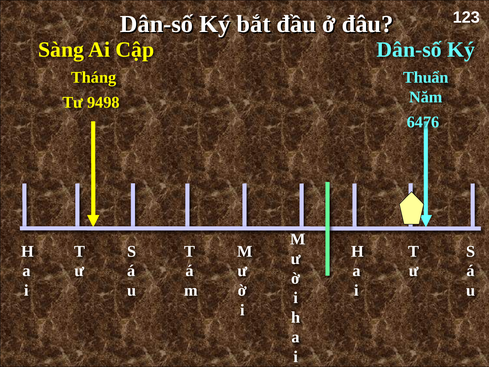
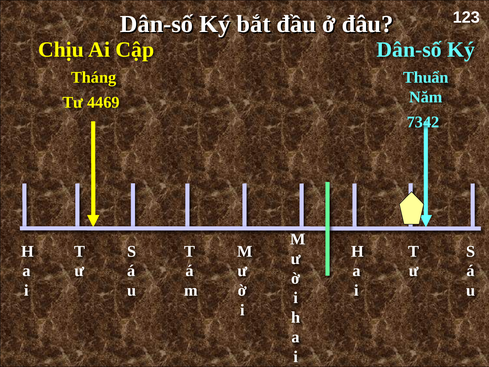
Sàng: Sàng -> Chịu (61, 50)
9498: 9498 -> 4469 (103, 103)
6476: 6476 -> 7342 (423, 122)
